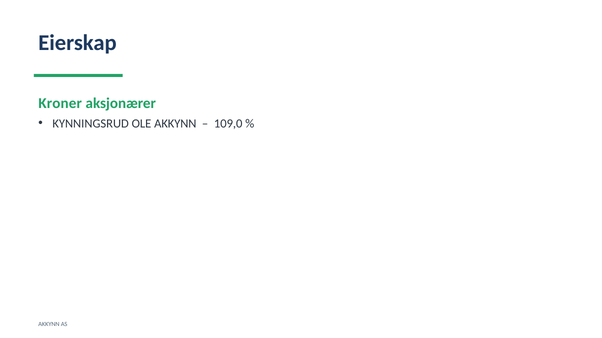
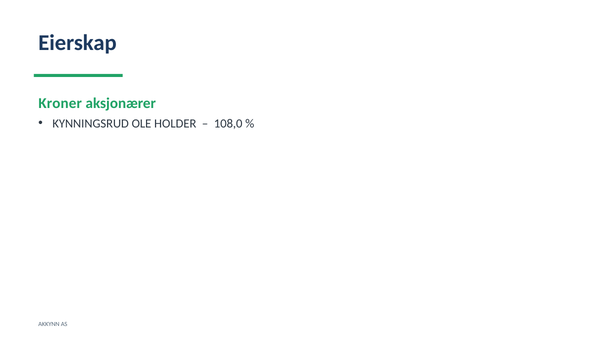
OLE AKKYNN: AKKYNN -> HOLDER (175, 124)
109,0: 109,0 -> 108,0 (228, 124)
